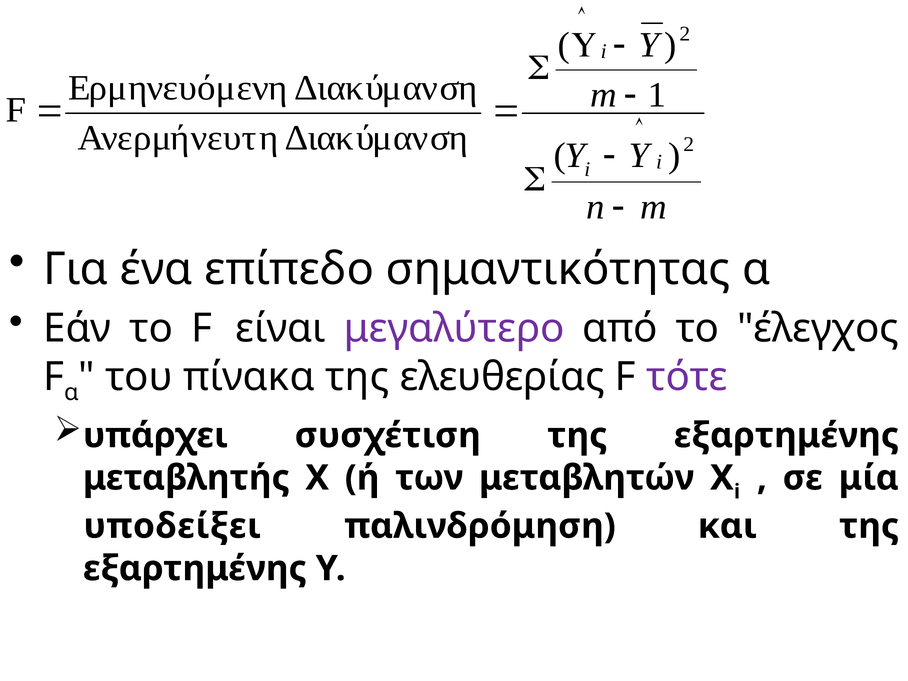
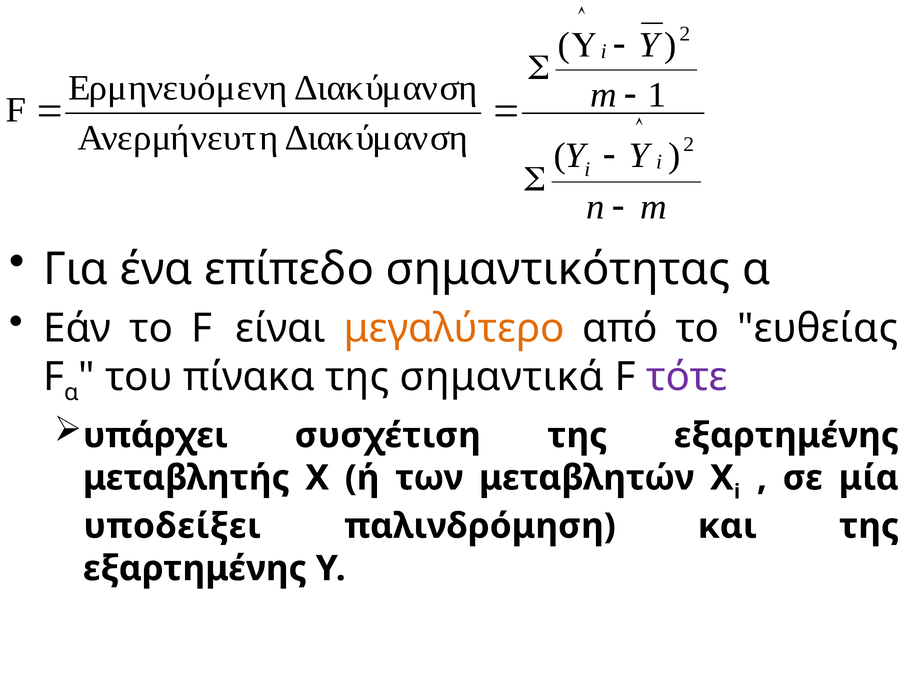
μεγαλύτερο colour: purple -> orange (454, 328)
έλεγχος: έλεγχος -> ευθείας (818, 328)
ελευθερίας: ελευθερίας -> σημαντικά (502, 377)
